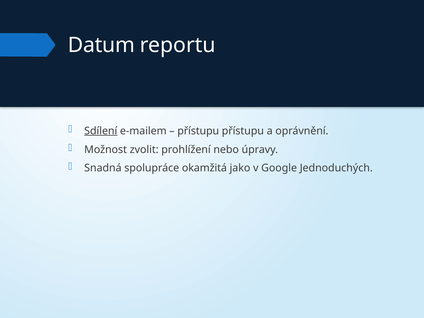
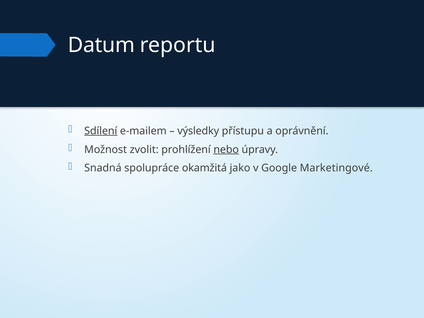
přístupu: přístupu -> výsledky (198, 131)
nebo underline: none -> present (226, 150)
Jednoduchých: Jednoduchých -> Marketingové (336, 168)
